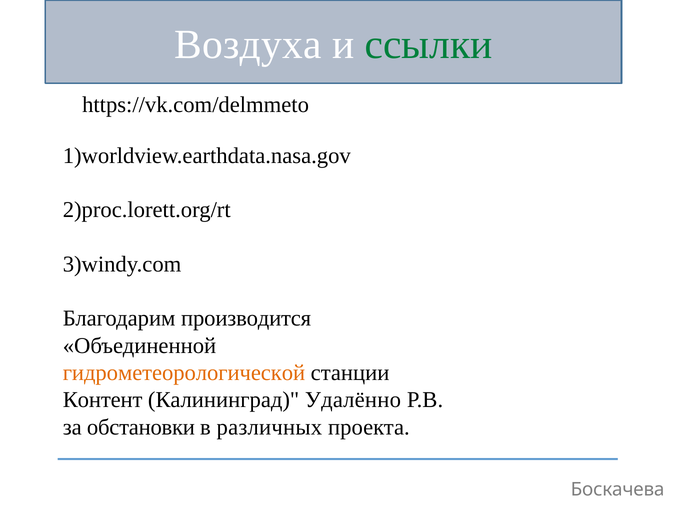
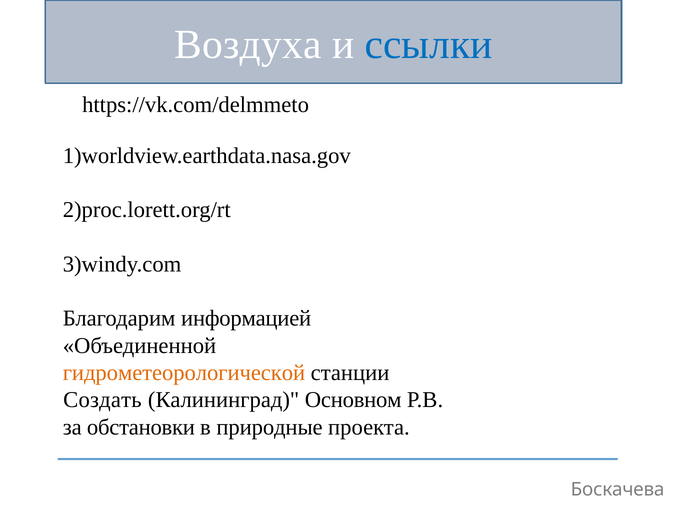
ссылки colour: green -> blue (429, 45)
производится: производится -> информацией (246, 319)
Контент: Контент -> Создать (102, 400)
Удалённо: Удалённо -> Основном (353, 400)
различных: различных -> природные (270, 427)
